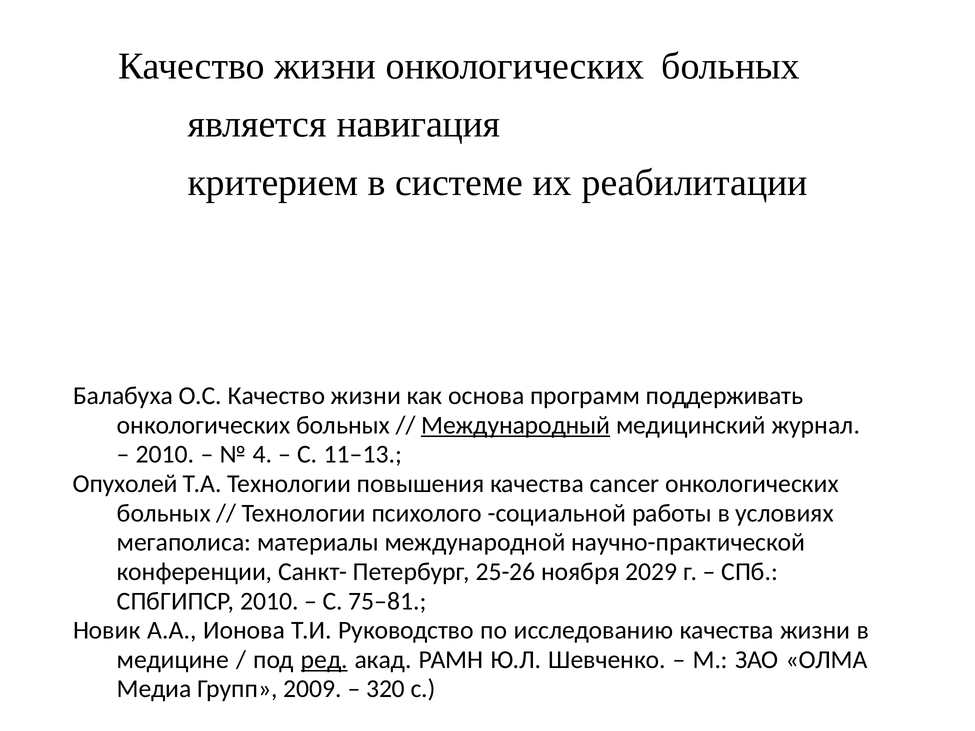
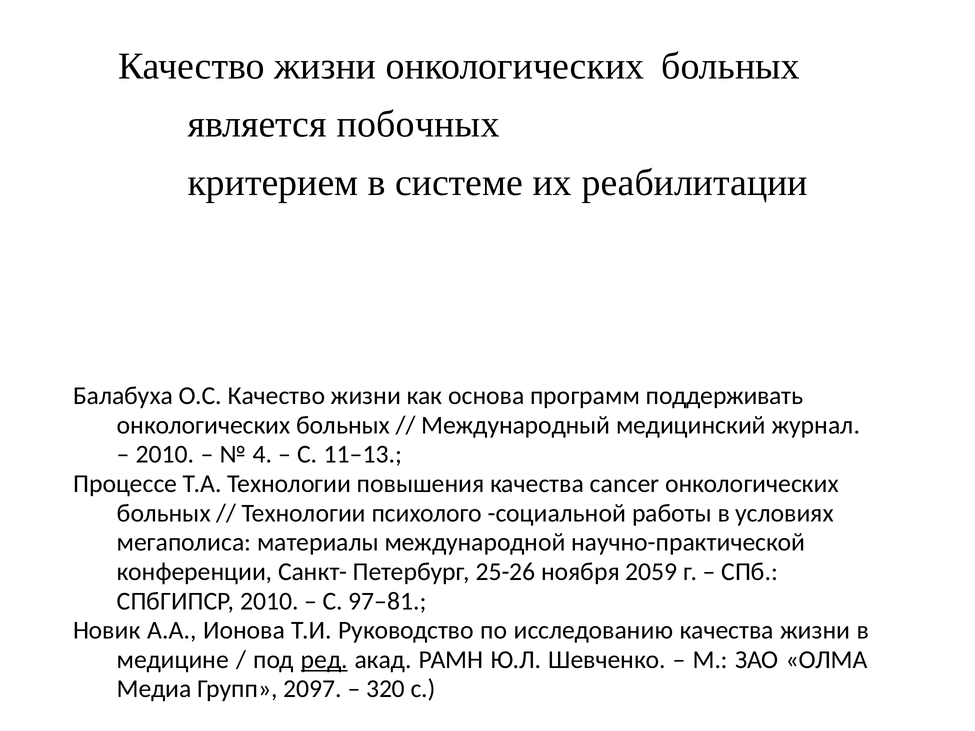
навигация: навигация -> побочных (418, 124)
Международный underline: present -> none (516, 425)
Опухолей: Опухолей -> Процессе (125, 484)
2029: 2029 -> 2059 (652, 572)
75–81: 75–81 -> 97–81 (387, 601)
2009: 2009 -> 2097 (313, 689)
